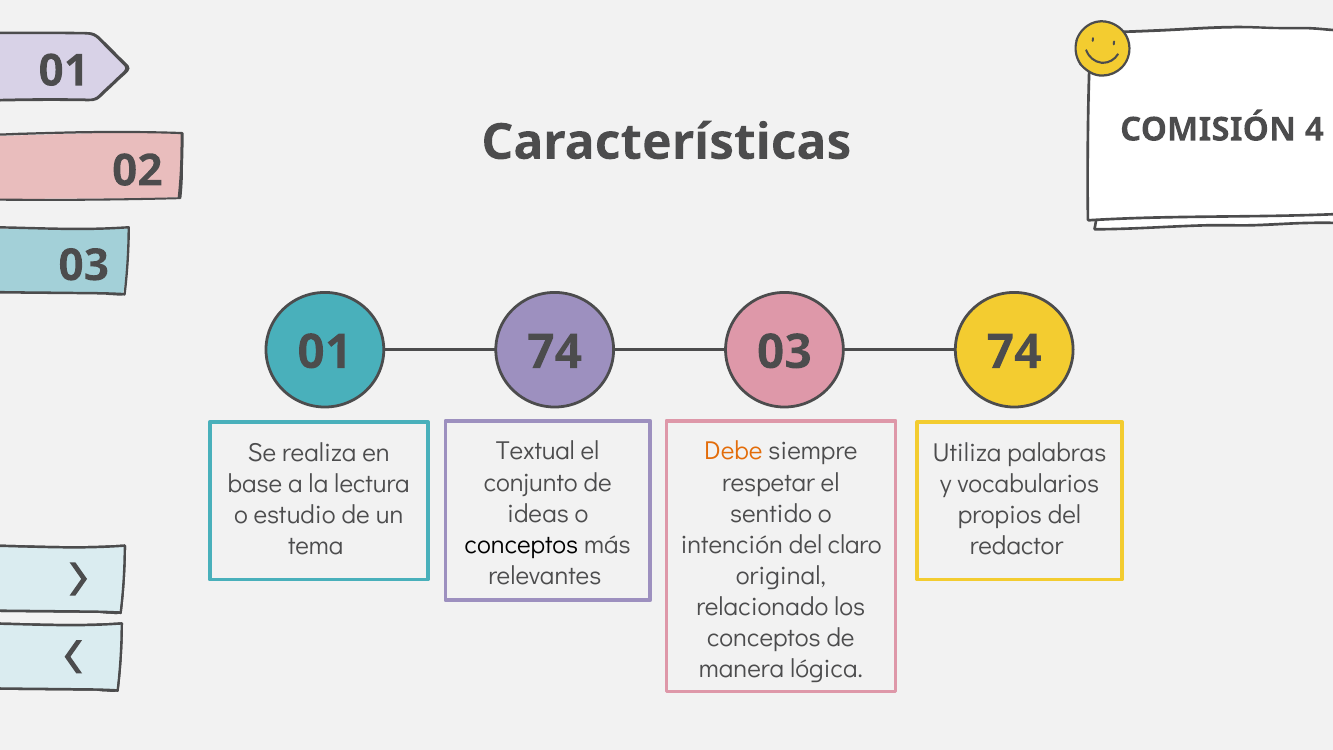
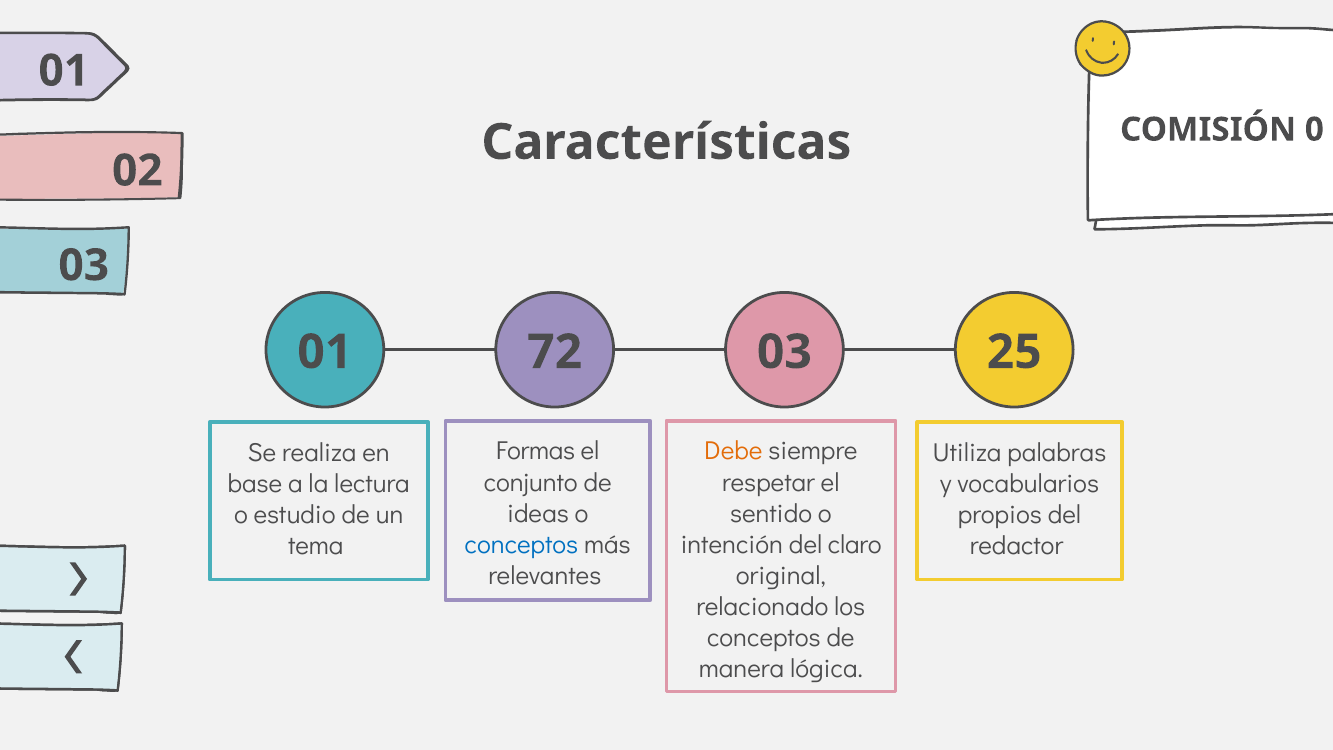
4: 4 -> 0 (1314, 130)
01 74: 74 -> 72 (555, 352)
03 74: 74 -> 25 (1014, 352)
Textual: Textual -> Formas (536, 451)
conceptos colour: black -> blue (521, 545)
